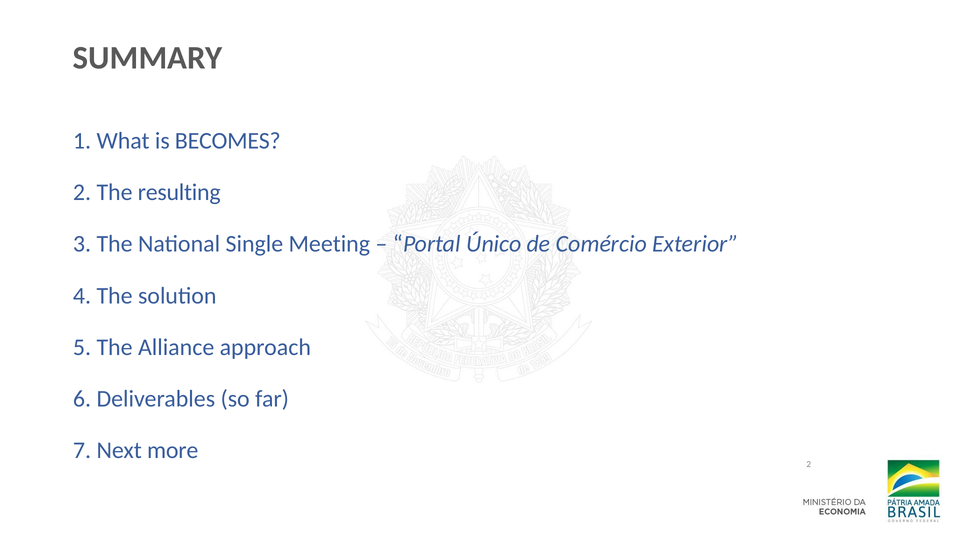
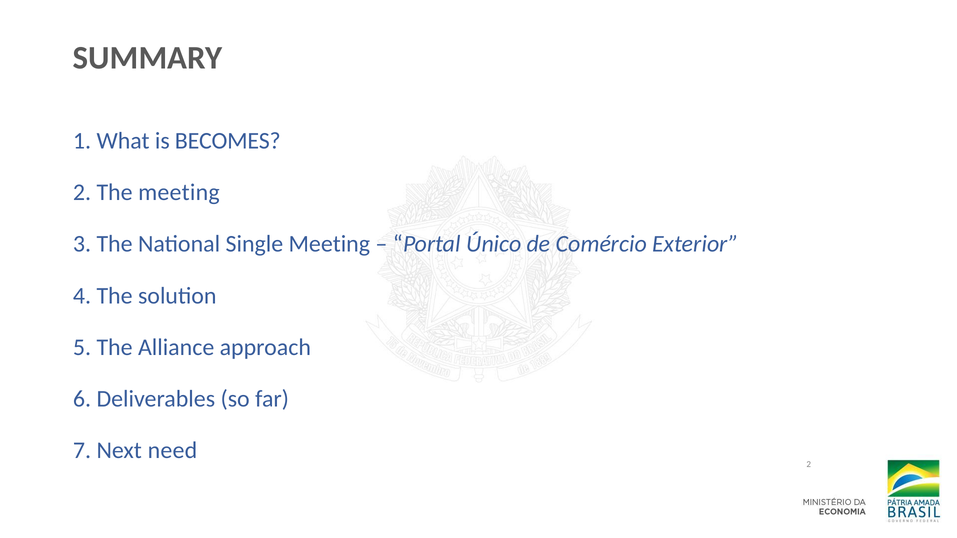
The resulting: resulting -> meeting (179, 193)
more: more -> need (172, 451)
